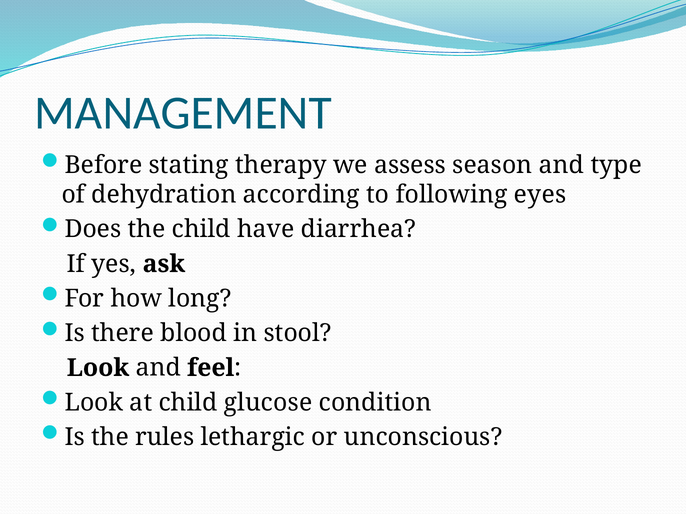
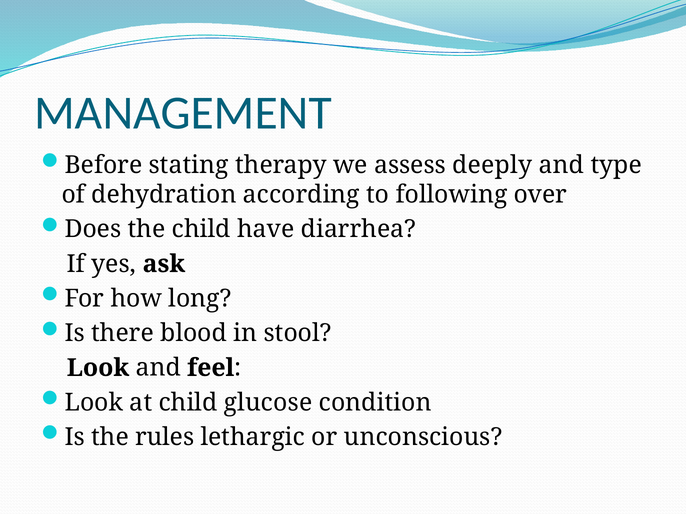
season: season -> deeply (492, 165)
eyes: eyes -> over (540, 195)
